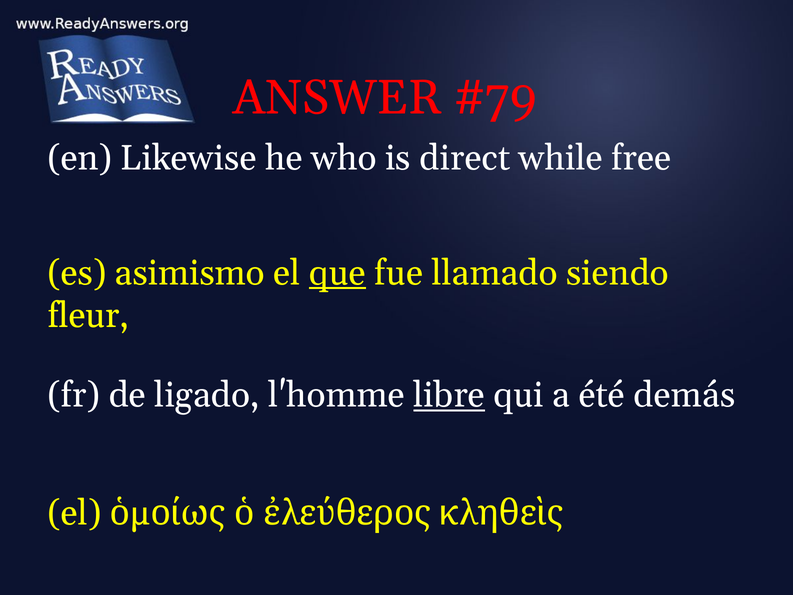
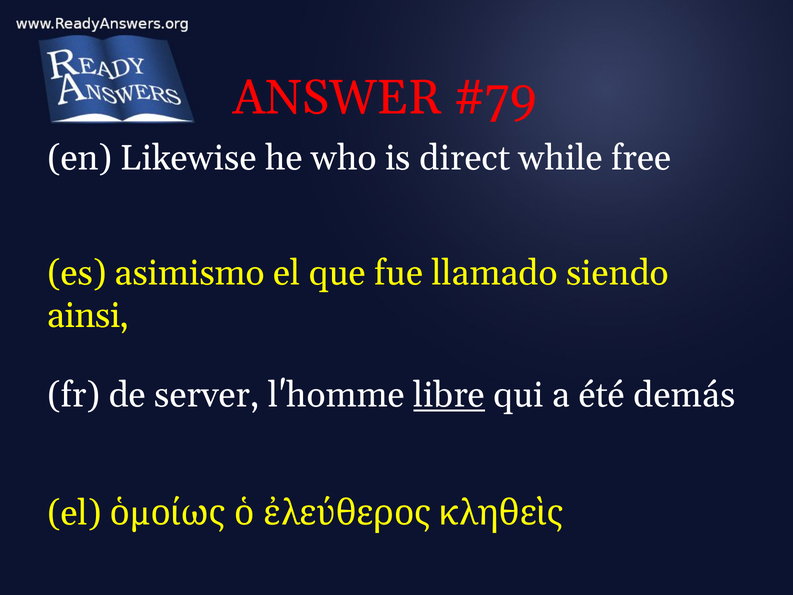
que underline: present -> none (337, 273)
fleur: fleur -> ainsi (88, 315)
ligado: ligado -> server (207, 395)
